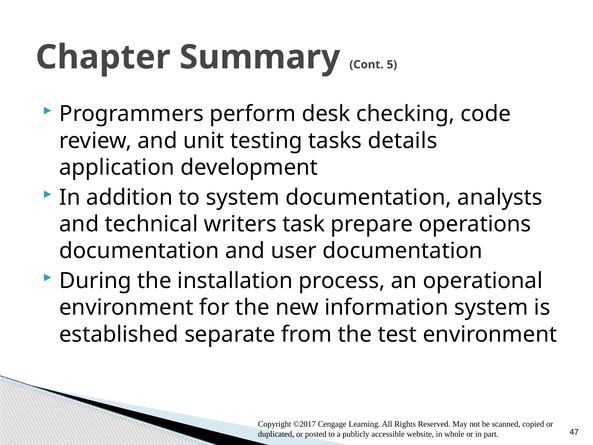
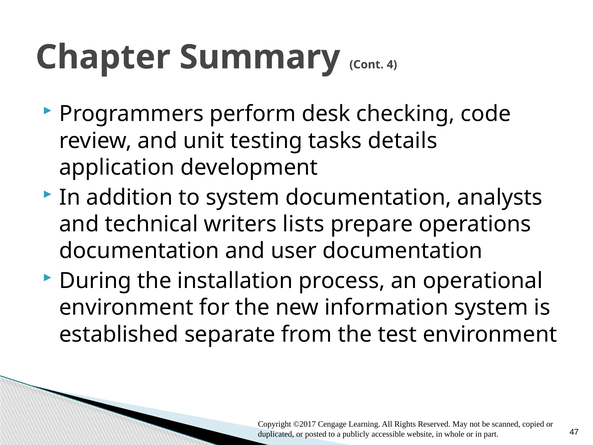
5: 5 -> 4 (392, 65)
task: task -> lists (304, 224)
